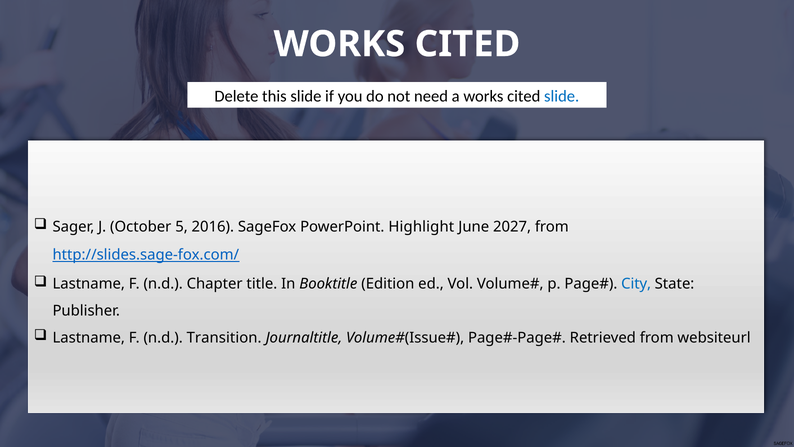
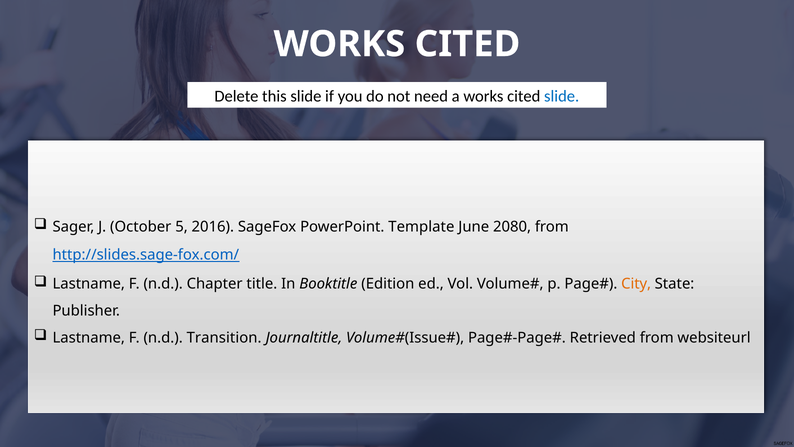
Highlight: Highlight -> Template (421, 227)
2027: 2027 -> 2080 (512, 227)
City colour: blue -> orange (636, 284)
